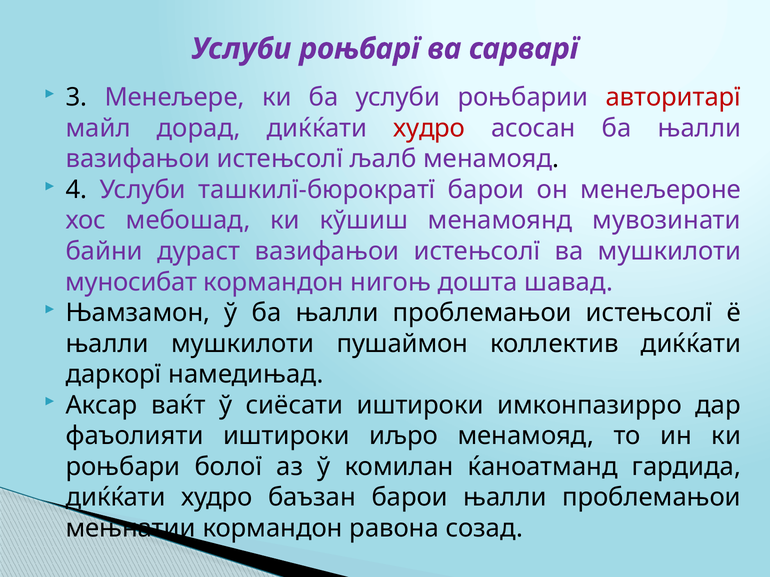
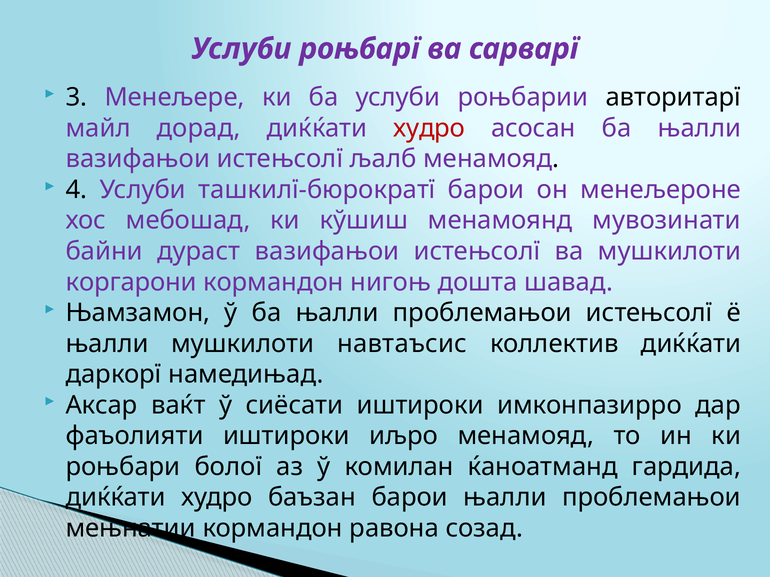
авторитарї colour: red -> black (673, 98)
муносибат: муносибат -> коргарони (131, 282)
пушаймон: пушаймон -> навтаъсис (402, 344)
